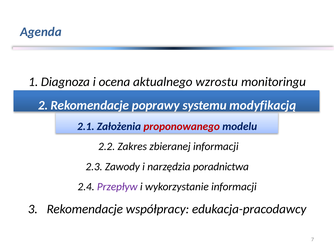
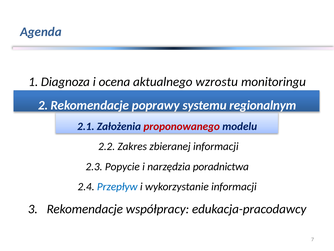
modyfikacją: modyfikacją -> regionalnym (263, 105)
Zawody: Zawody -> Popycie (122, 166)
Przepływ colour: purple -> blue (117, 186)
